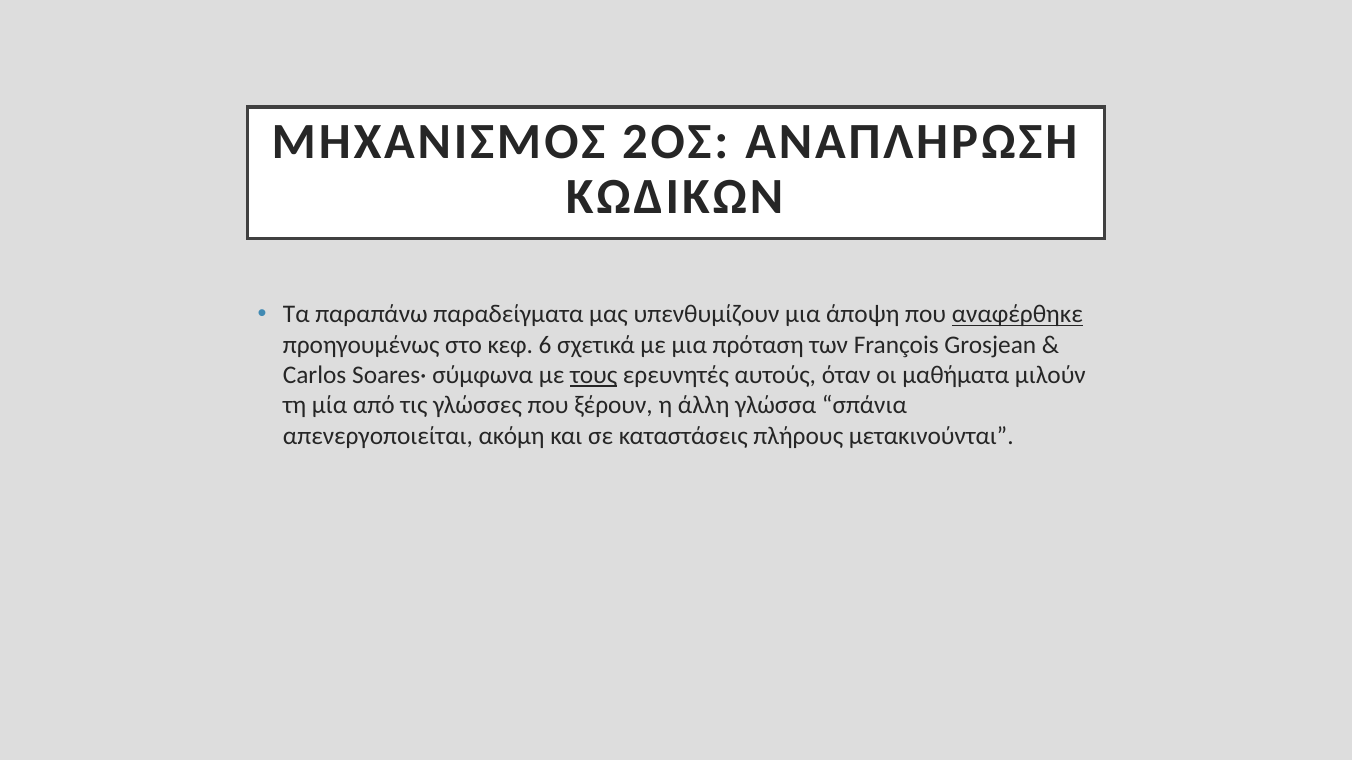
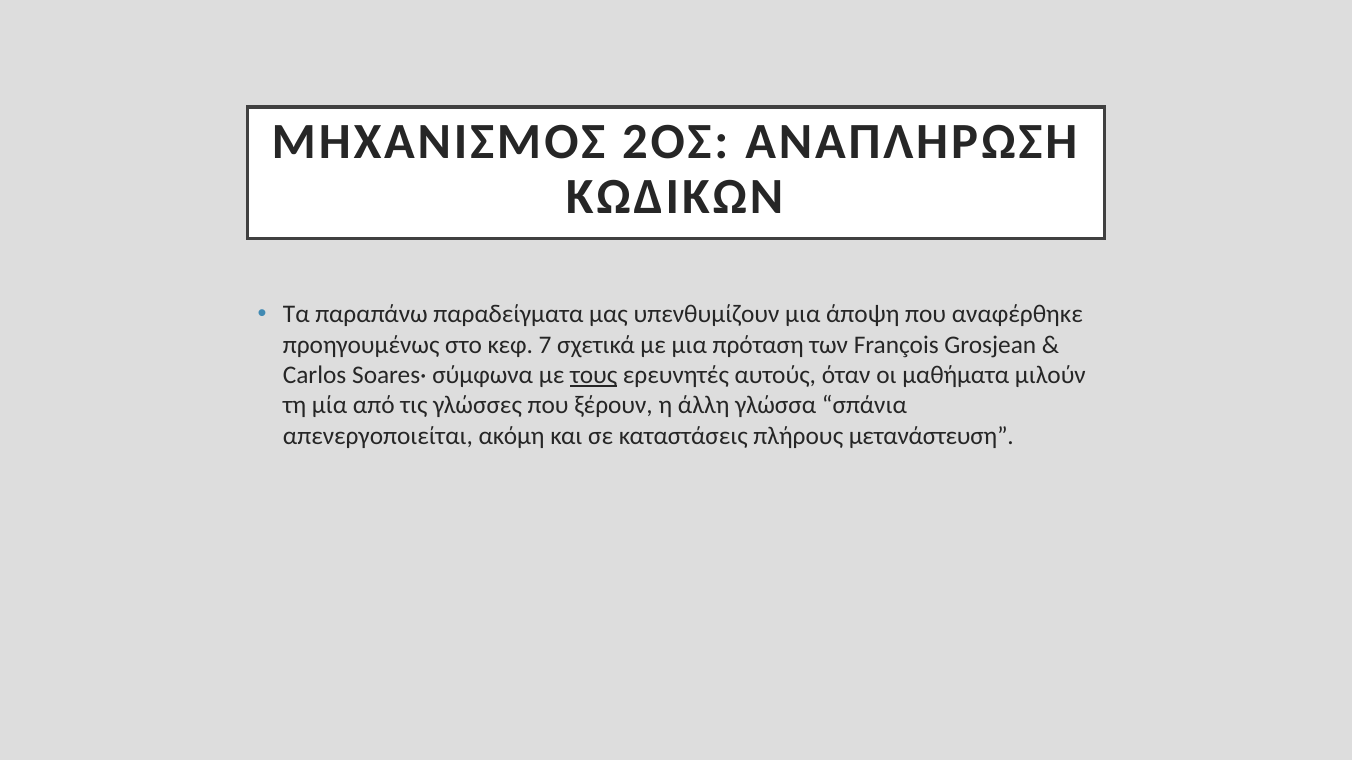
αναφέρθηκε underline: present -> none (1017, 315)
6: 6 -> 7 (545, 345)
μετακινούνται: μετακινούνται -> μετανάστευση (931, 436)
